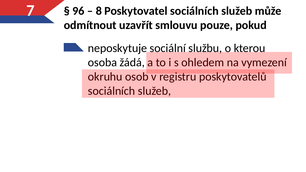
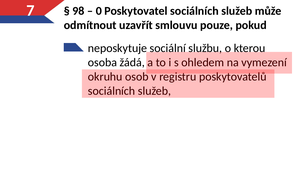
96: 96 -> 98 (78, 11)
8: 8 -> 0 (99, 11)
